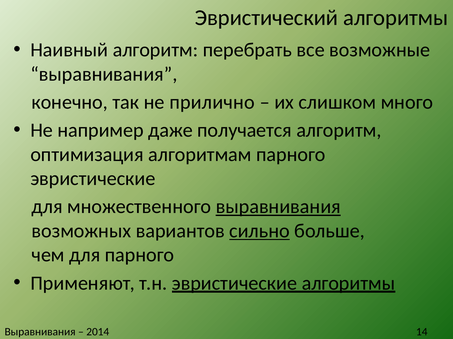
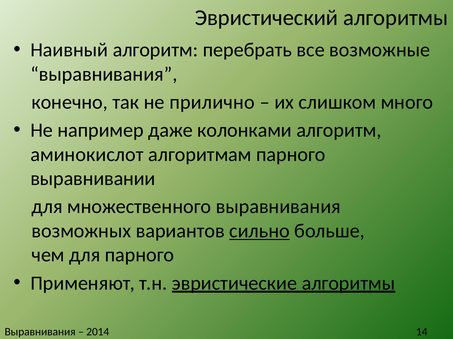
получается: получается -> колонками (245, 131)
оптимизация: оптимизация -> аминокислот (87, 155)
эвристические: эвристические -> выравнивании (93, 179)
выравнивания underline: present -> none (278, 207)
